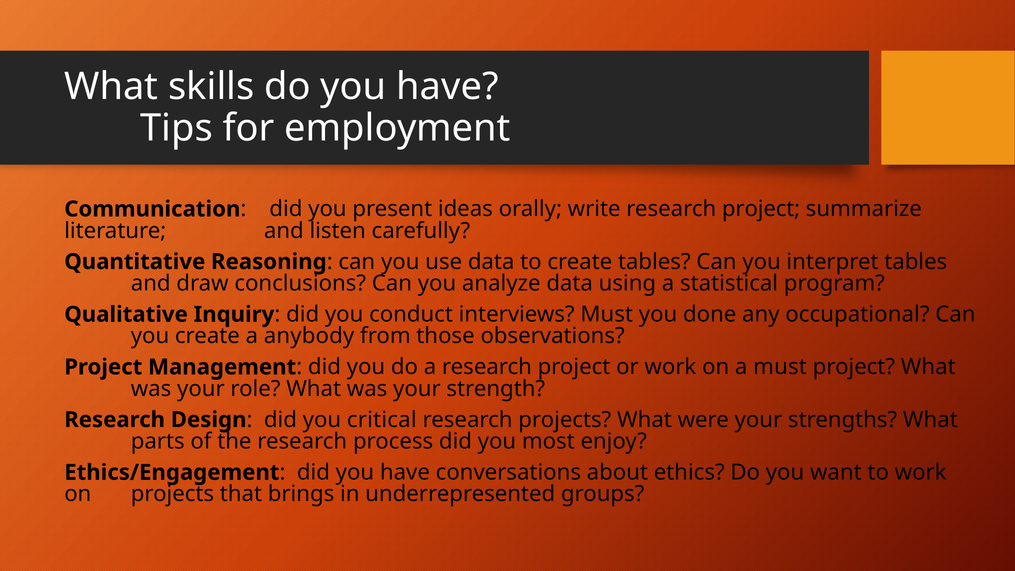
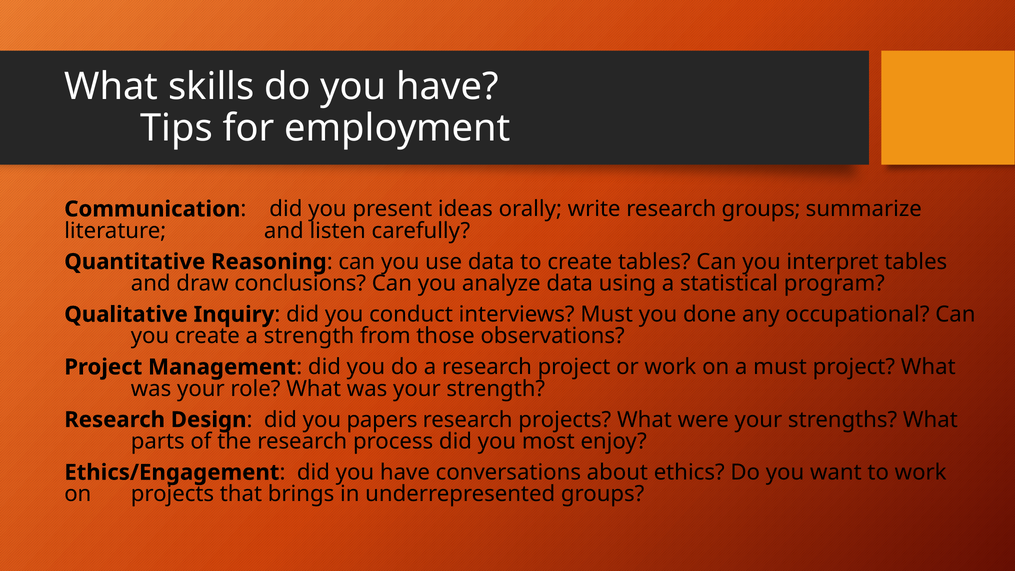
write research project: project -> groups (761, 209)
a anybody: anybody -> strength (309, 336)
critical: critical -> papers (382, 420)
